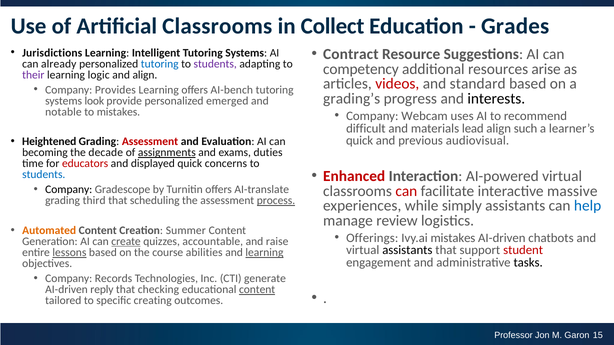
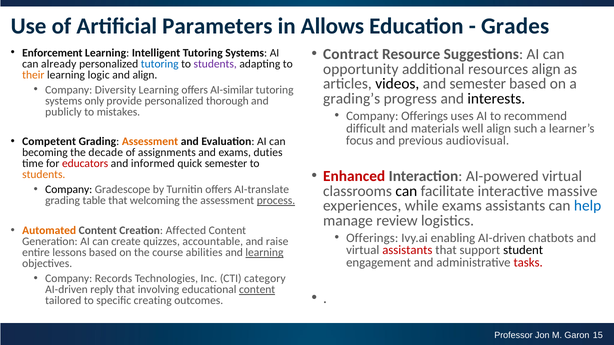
Artificial Classrooms: Classrooms -> Parameters (217, 26)
Collect: Collect -> Allows (332, 26)
Jurisdictions: Jurisdictions -> Enforcement (52, 53)
competency: competency -> opportunity (361, 69)
resources arise: arise -> align (546, 69)
their colour: purple -> orange (33, 75)
videos colour: red -> black (397, 84)
and standard: standard -> semester (478, 84)
Provides: Provides -> Diversity (115, 90)
AI-bench: AI-bench -> AI-similar (232, 90)
look: look -> only (94, 101)
emerged: emerged -> thorough (227, 101)
notable: notable -> publicly (63, 112)
Company Webcam: Webcam -> Offerings (425, 116)
lead: lead -> well (473, 128)
quick: quick -> focus (360, 141)
Heightened: Heightened -> Competent (49, 142)
Assessment colour: red -> orange (150, 142)
assignments underline: present -> none (167, 153)
displayed: displayed -> informed (153, 164)
quick concerns: concerns -> semester (226, 164)
students colour: blue -> orange (44, 175)
can colour: red -> black (406, 191)
third: third -> table (94, 201)
scheduling: scheduling -> welcoming (155, 201)
while simply: simply -> exams (462, 206)
Summer: Summer -> Affected (186, 231)
Ivy.ai mistakes: mistakes -> enabling (453, 238)
create underline: present -> none (126, 242)
assistants colour: black -> red (407, 251)
student colour: red -> black (523, 251)
lessons underline: present -> none (69, 253)
tasks colour: black -> red (528, 263)
generate: generate -> category (265, 279)
checking: checking -> involving (159, 290)
